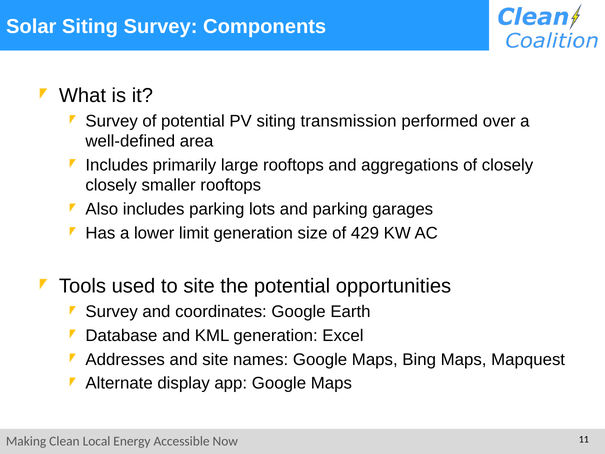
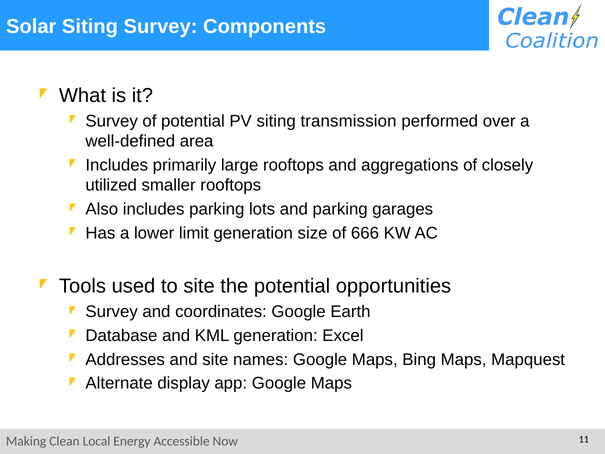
closely: closely -> utilized (111, 185)
429: 429 -> 666 (365, 233)
